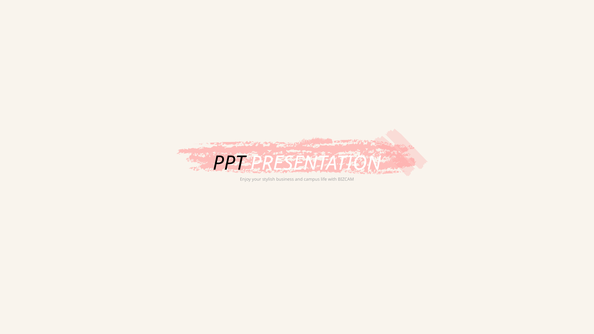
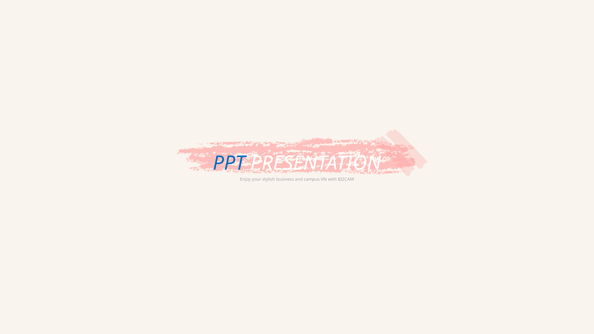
PPT colour: black -> blue (229, 164)
